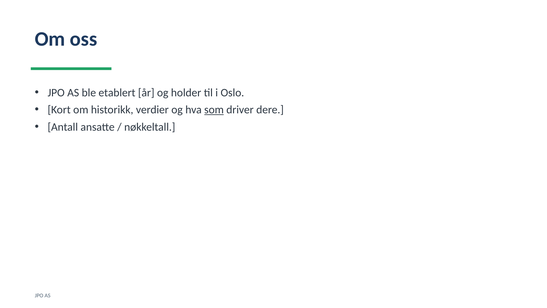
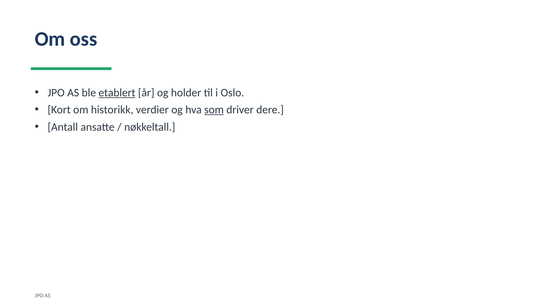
etablert underline: none -> present (117, 93)
